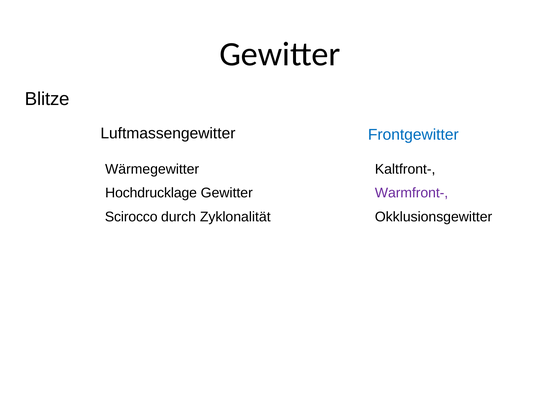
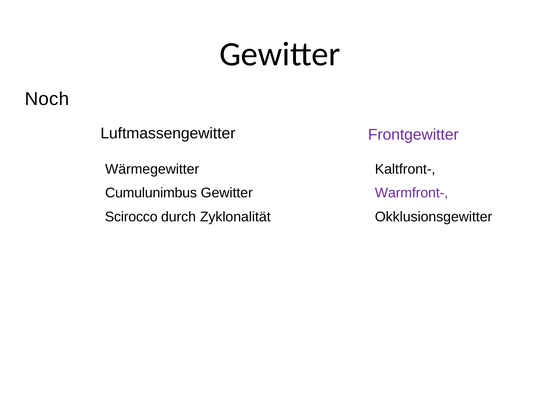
Blitze: Blitze -> Noch (47, 99)
Frontgewitter colour: blue -> purple (413, 135)
Hochdrucklage: Hochdrucklage -> Cumulunimbus (151, 193)
